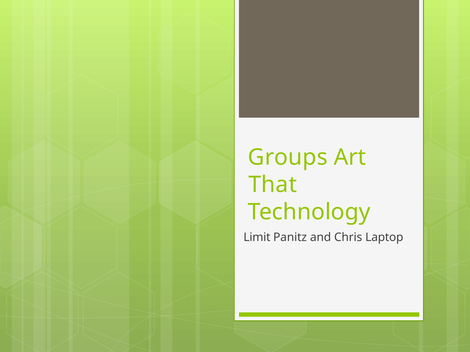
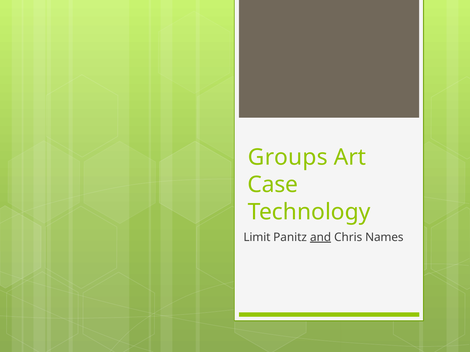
That: That -> Case (273, 185)
and underline: none -> present (321, 237)
Laptop: Laptop -> Names (384, 237)
